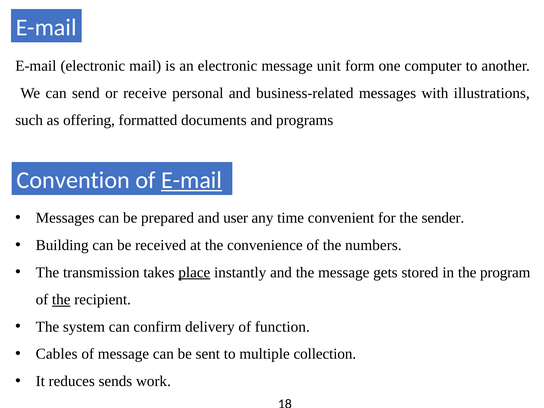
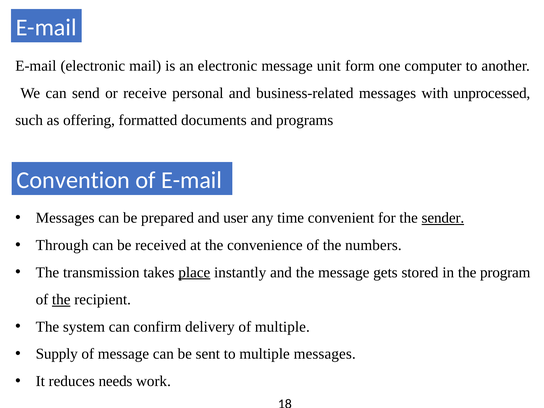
illustrations: illustrations -> unprocessed (492, 93)
E-mail underline: present -> none (192, 180)
sender underline: none -> present (443, 218)
Building: Building -> Through (62, 245)
of function: function -> multiple (282, 327)
Cables: Cables -> Supply (57, 354)
multiple collection: collection -> messages (325, 354)
sends: sends -> needs (115, 381)
